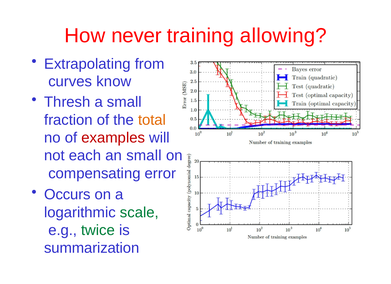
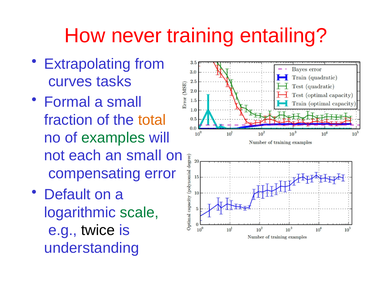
allowing: allowing -> entailing (283, 36)
know: know -> tasks (114, 82)
Thresh: Thresh -> Formal (67, 102)
examples colour: red -> green (113, 138)
Occurs: Occurs -> Default (67, 195)
twice colour: green -> black (98, 230)
summarization: summarization -> understanding (92, 248)
